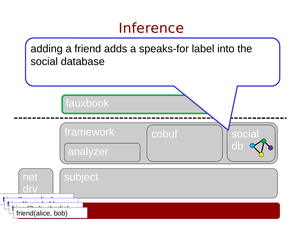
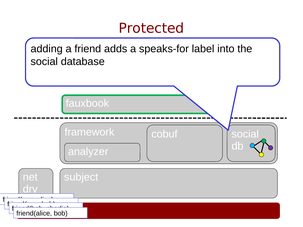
Inference: Inference -> Protected (151, 28)
